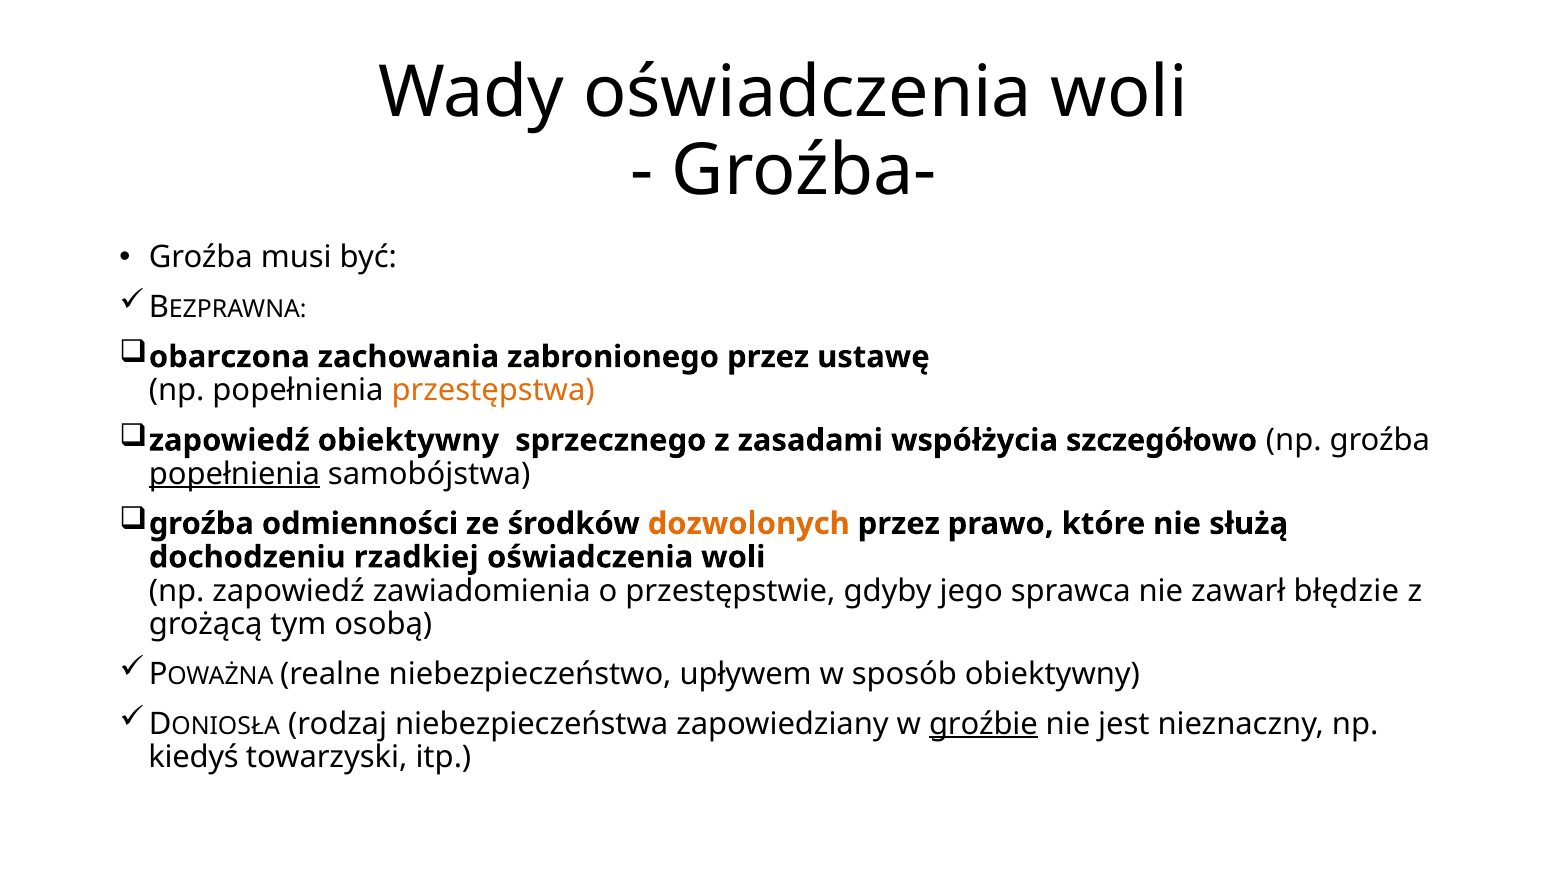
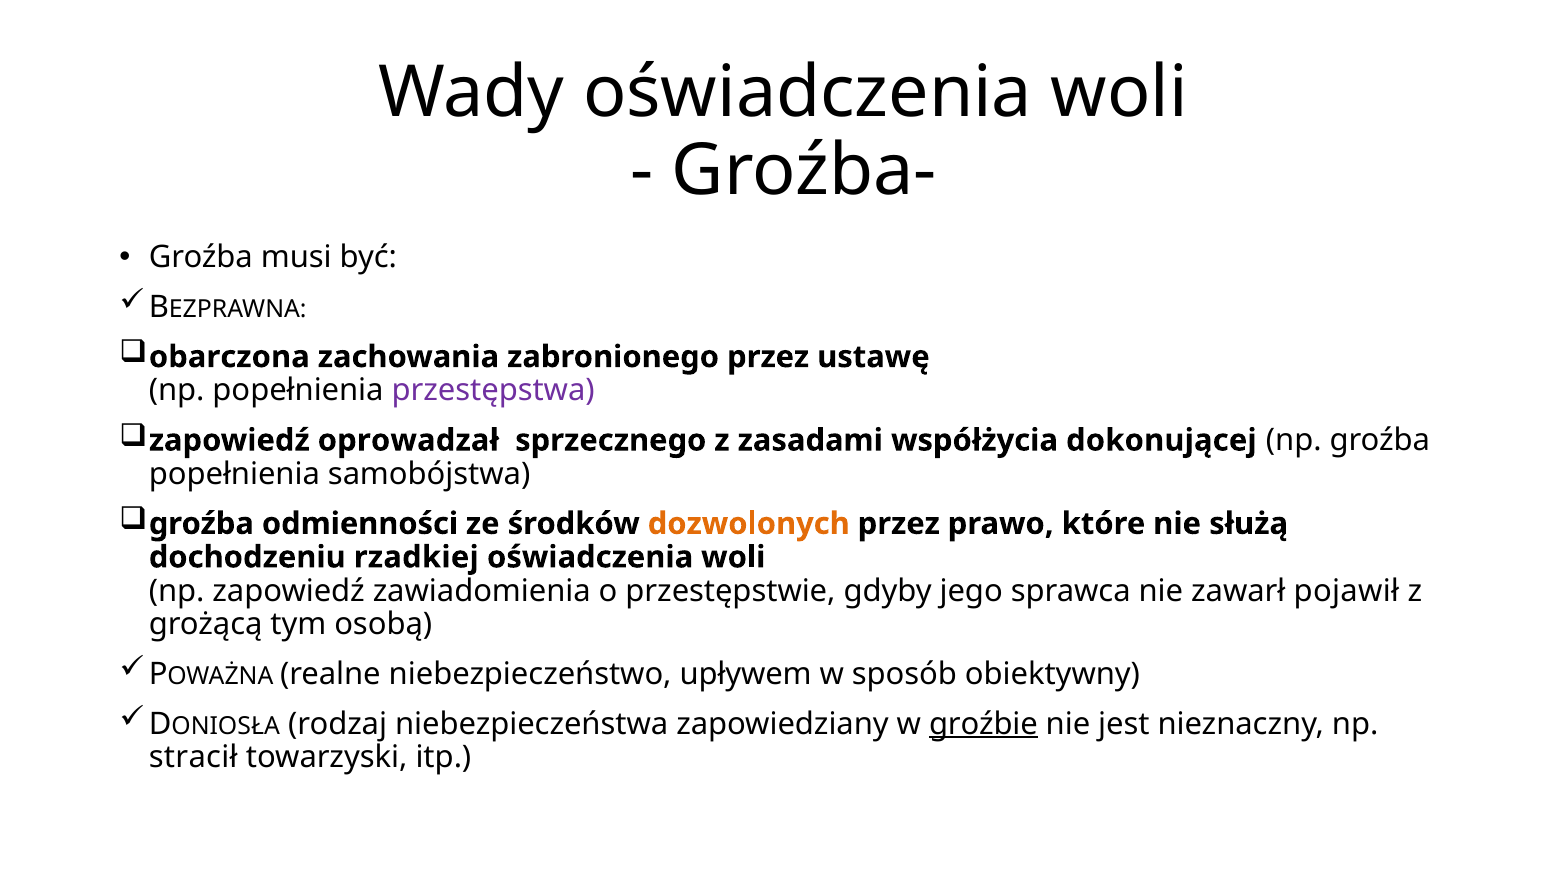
przestępstwa colour: orange -> purple (493, 390)
zapowiedź obiektywny: obiektywny -> oprowadzał (408, 440)
szczegółowo: szczegółowo -> dokonującej (1161, 440)
popełnienia underline: present -> none (234, 474)
błędzie: błędzie -> pojawił (1346, 590)
kiedyś: kiedyś -> stracił (193, 757)
